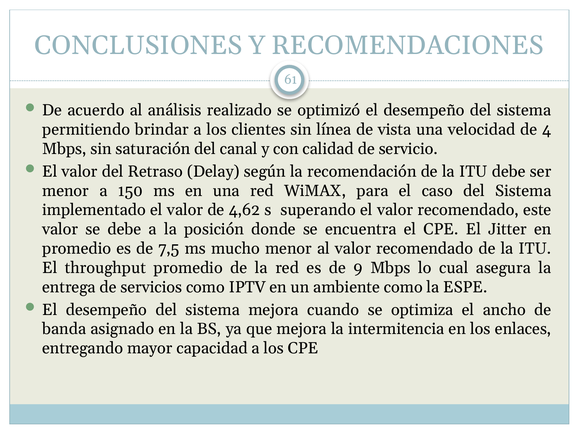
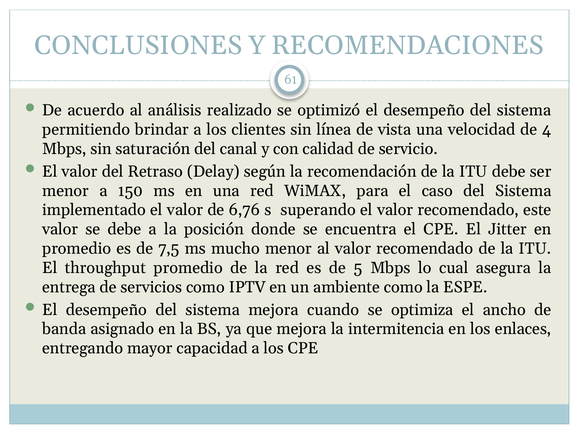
4,62: 4,62 -> 6,76 (244, 210)
9: 9 -> 5 (358, 268)
